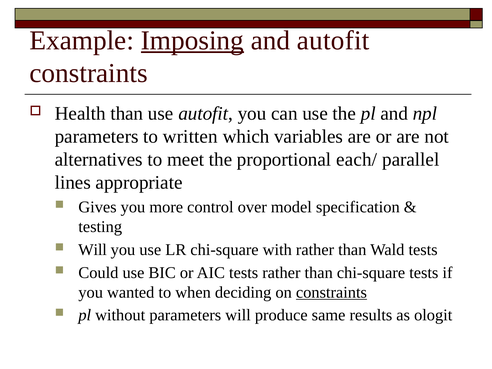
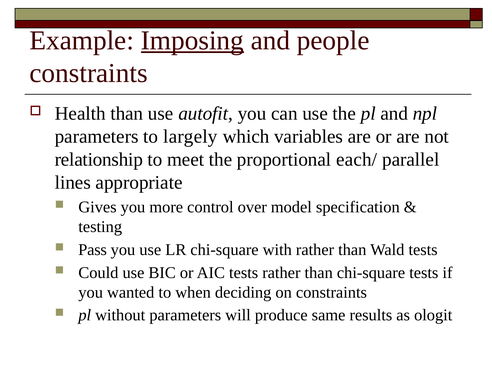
and autofit: autofit -> people (333, 40)
written: written -> largely (190, 137)
alternatives: alternatives -> relationship (99, 160)
Will: Will -> Pass (93, 250)
constraints underline: present -> none (331, 292)
